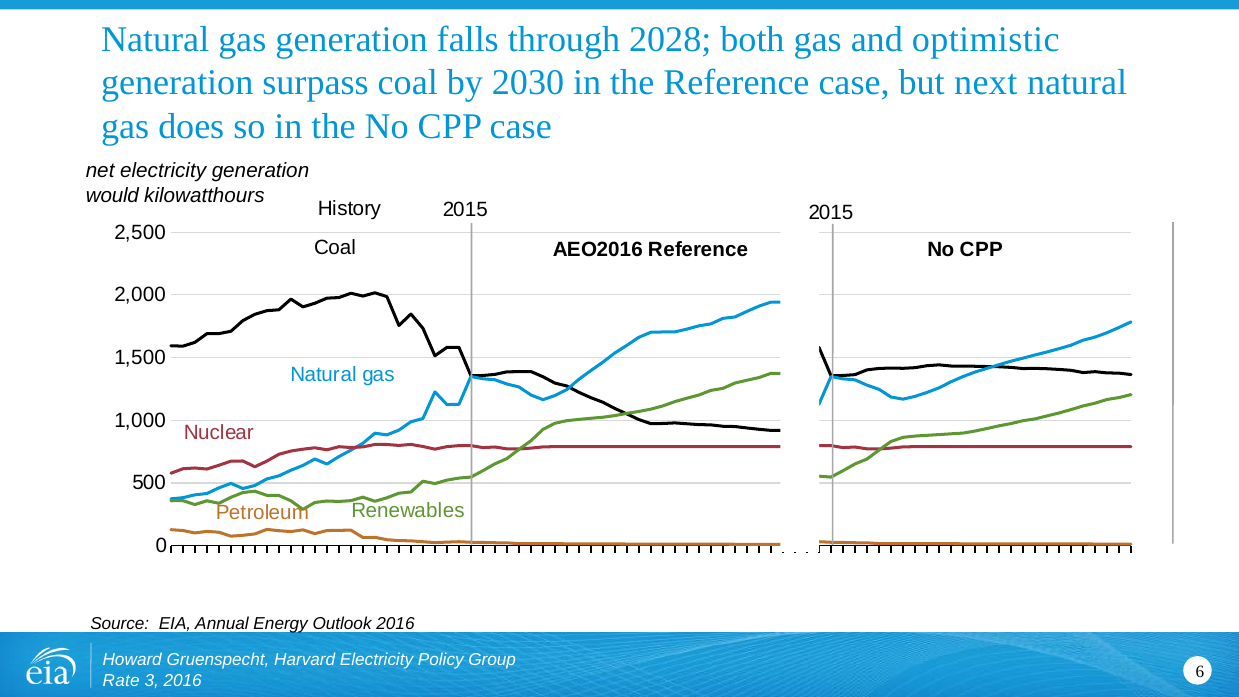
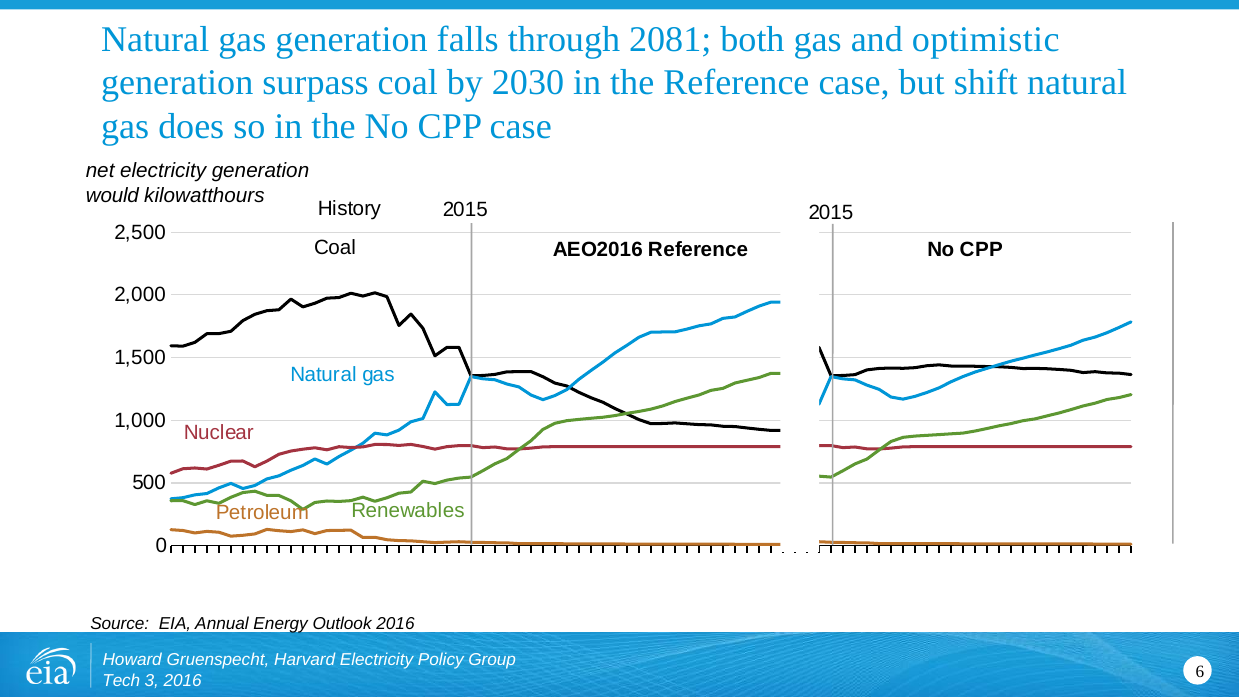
2028: 2028 -> 2081 (670, 40)
next: next -> shift (986, 83)
Rate: Rate -> Tech (121, 680)
